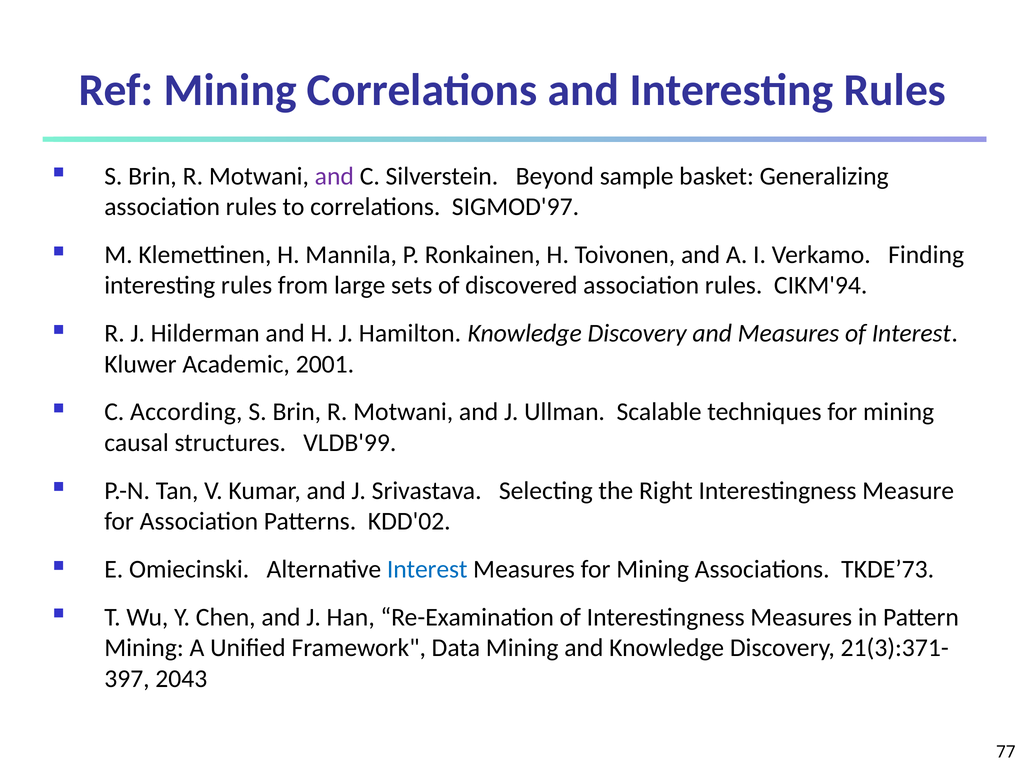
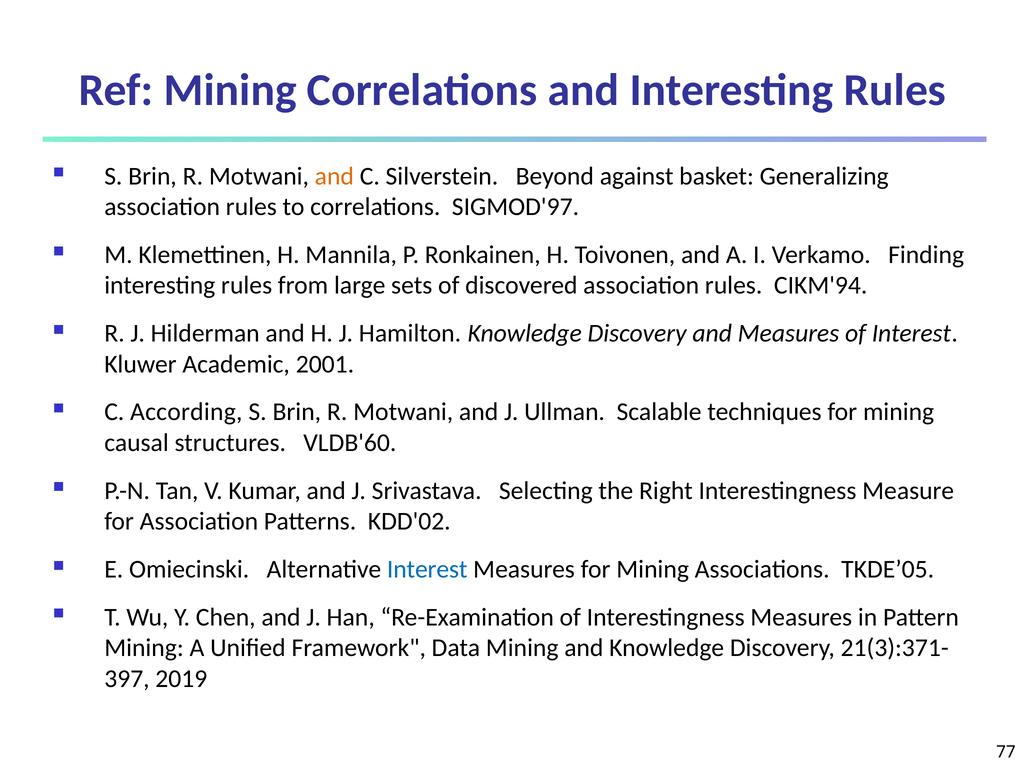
and colour: purple -> orange (334, 176)
sample: sample -> against (637, 176)
VLDB'99: VLDB'99 -> VLDB'60 (350, 443)
TKDE’73: TKDE’73 -> TKDE’05 (888, 570)
2043: 2043 -> 2019 (181, 679)
